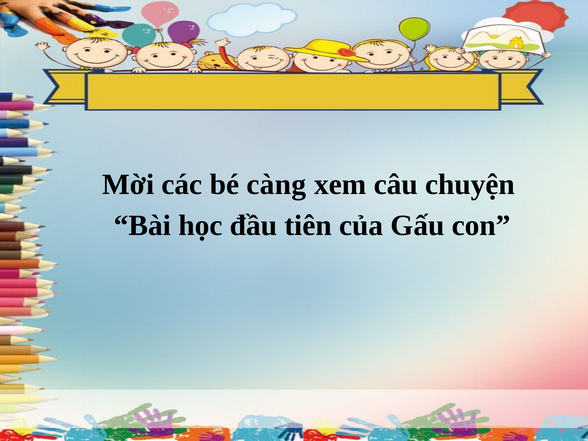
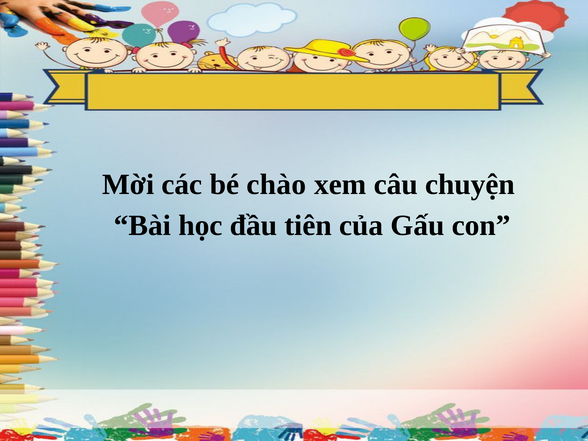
càng: càng -> chào (276, 184)
